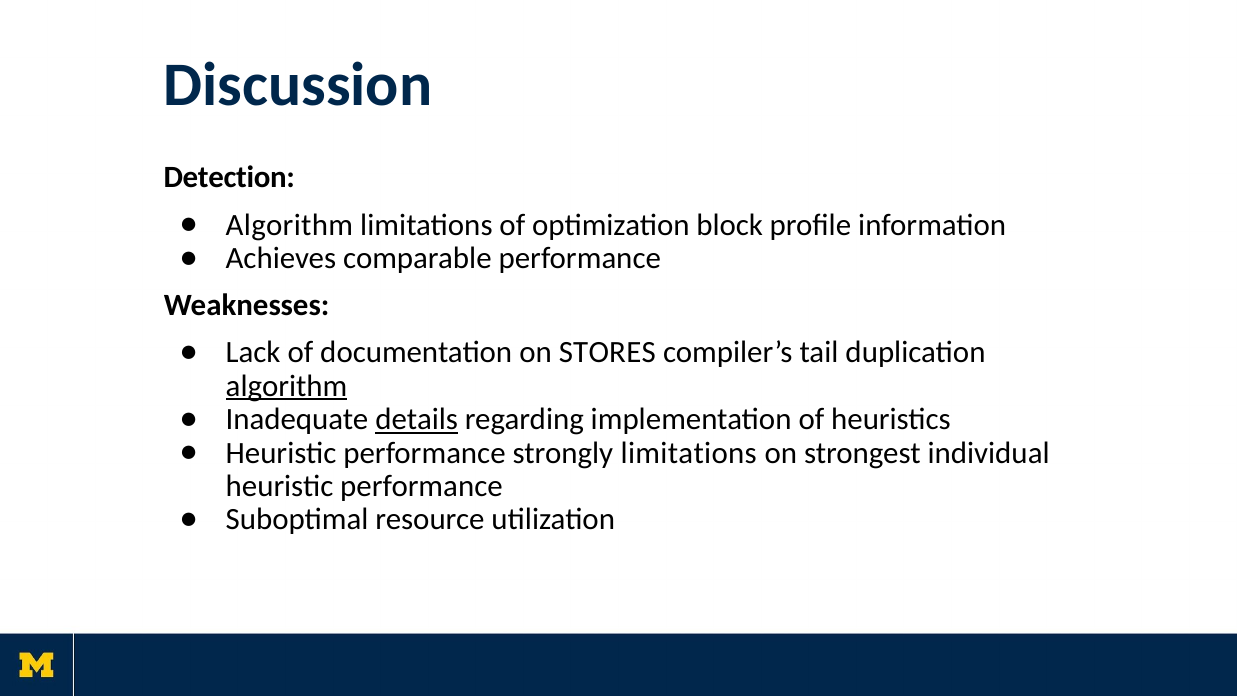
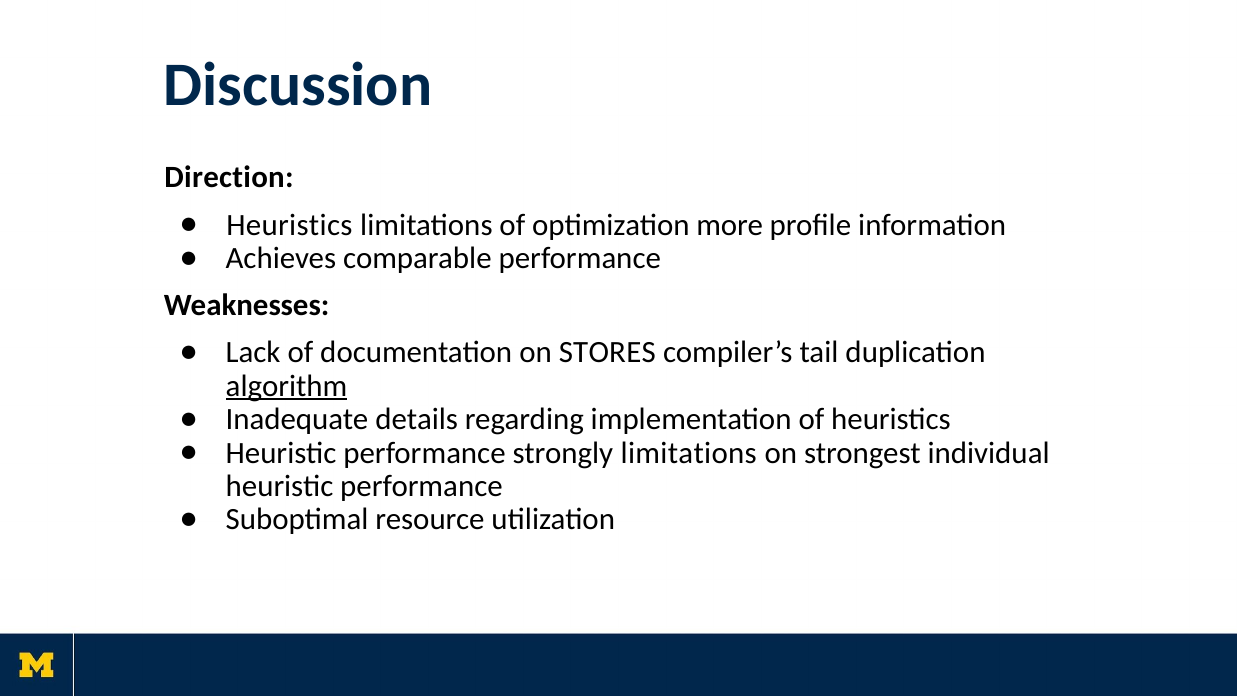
Detection: Detection -> Direction (229, 178)
Algorithm: Algorithm -> Heuristics (289, 225)
block: block -> more (730, 225)
details underline: present -> none (417, 419)
